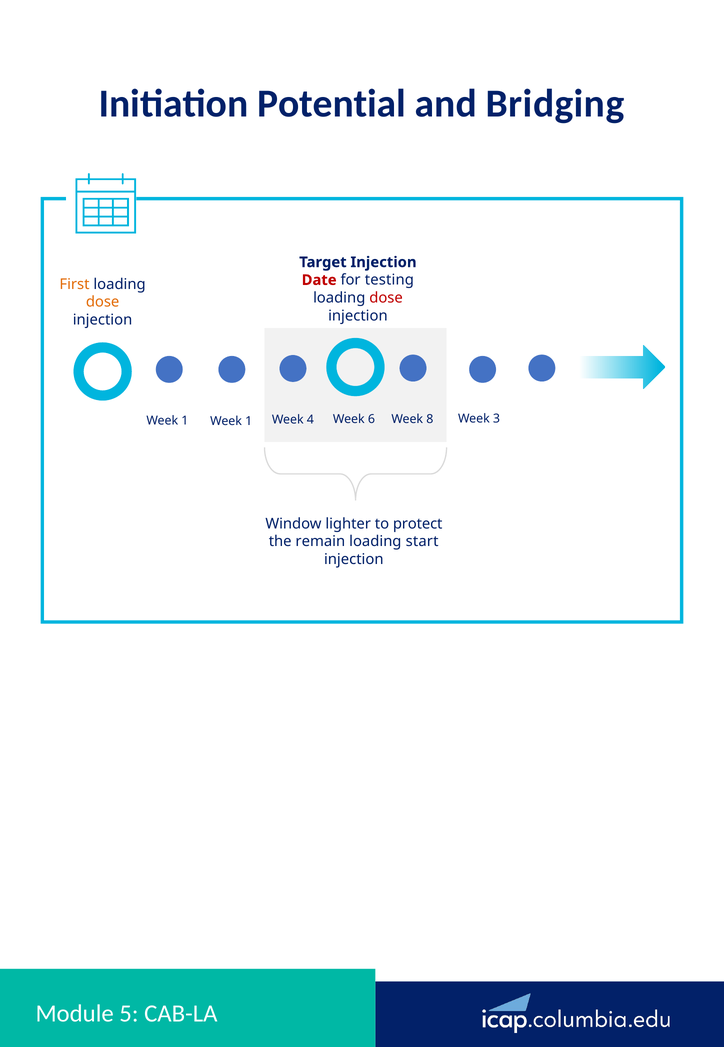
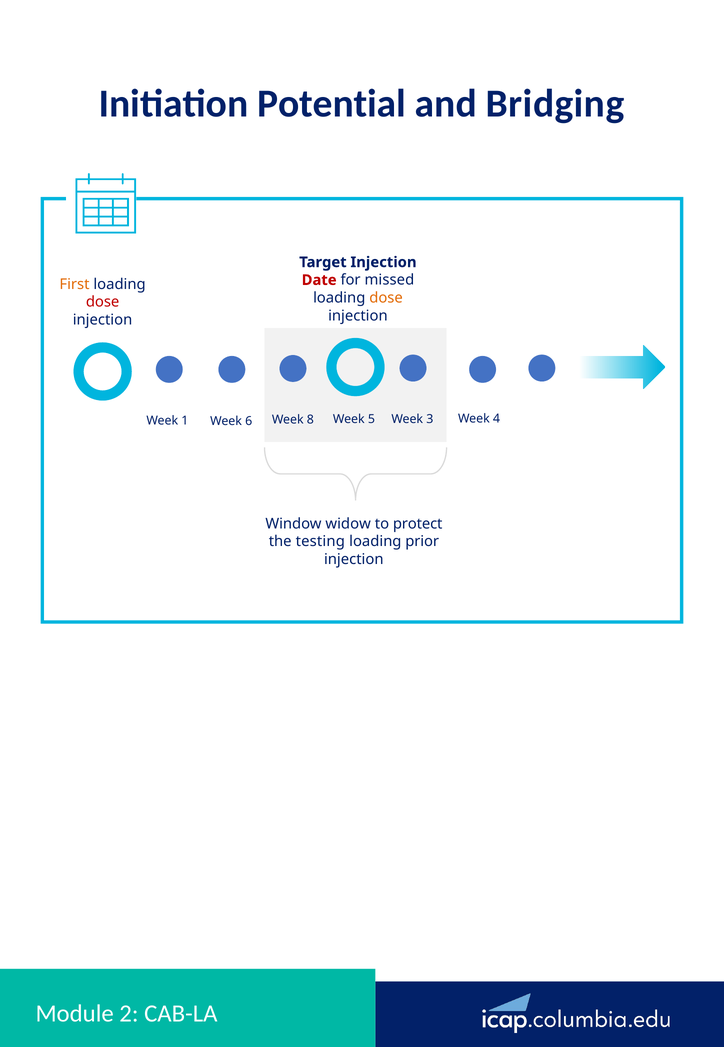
testing: testing -> missed (389, 280)
dose colour: red -> orange (386, 298)
dose colour: orange -> red (103, 302)
6: 6 -> 5 (371, 419)
8: 8 -> 3 (430, 419)
3: 3 -> 4 (497, 419)
1: 1 -> 6 (249, 421)
4: 4 -> 8 (310, 420)
lighter: lighter -> widow (348, 524)
remain: remain -> testing (320, 541)
start: start -> prior (422, 541)
5: 5 -> 2 (129, 1014)
